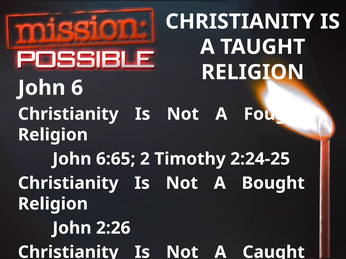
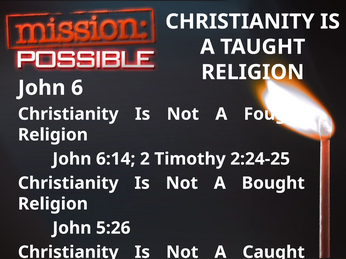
6:65: 6:65 -> 6:14 (116, 159)
2:26: 2:26 -> 5:26 (113, 228)
